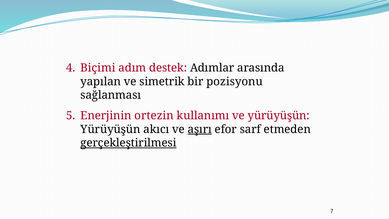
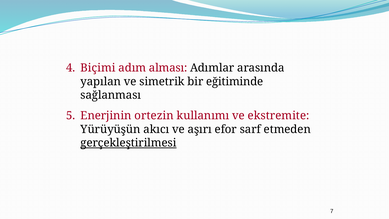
destek: destek -> alması (168, 68)
pozisyonu: pozisyonu -> eğitiminde (235, 82)
ve yürüyüşün: yürüyüşün -> ekstremite (279, 116)
aşırı underline: present -> none (200, 129)
